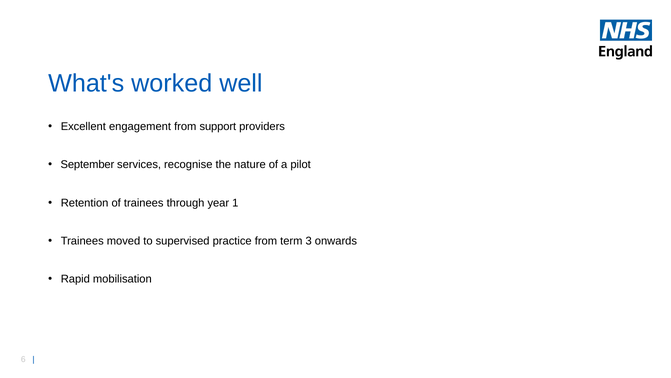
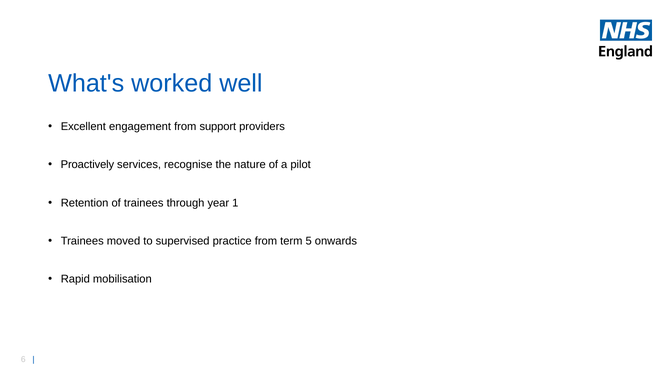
September: September -> Proactively (87, 164)
3: 3 -> 5 (309, 241)
